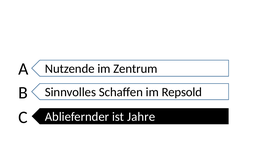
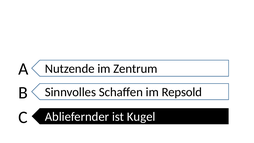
Jahre: Jahre -> Kugel (141, 117)
